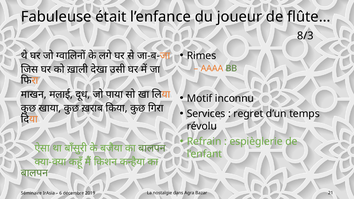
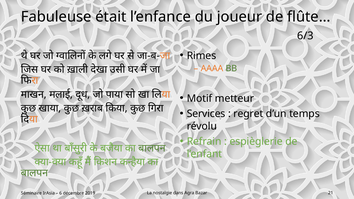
8/3: 8/3 -> 6/3 (305, 36)
inconnu: inconnu -> metteur (234, 98)
